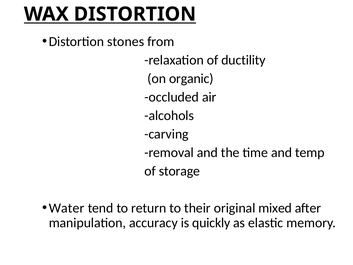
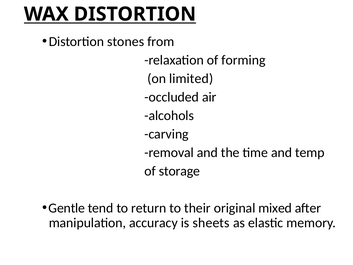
ductility: ductility -> forming (243, 60)
organic: organic -> limited (191, 78)
Water: Water -> Gentle (67, 208)
quickly: quickly -> sheets (211, 223)
